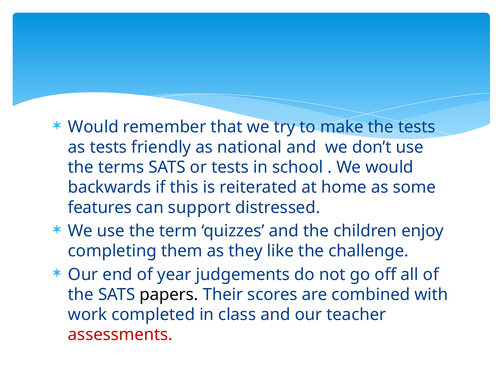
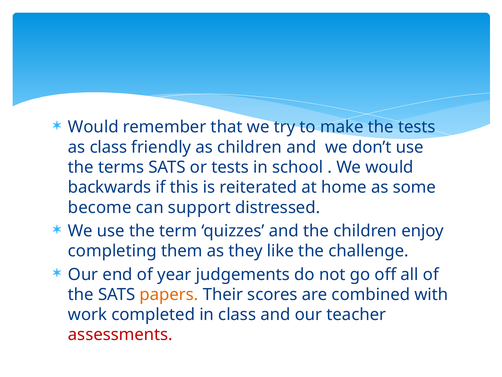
as tests: tests -> class (108, 147)
as national: national -> children (250, 147)
features: features -> become (100, 207)
papers colour: black -> orange (169, 294)
